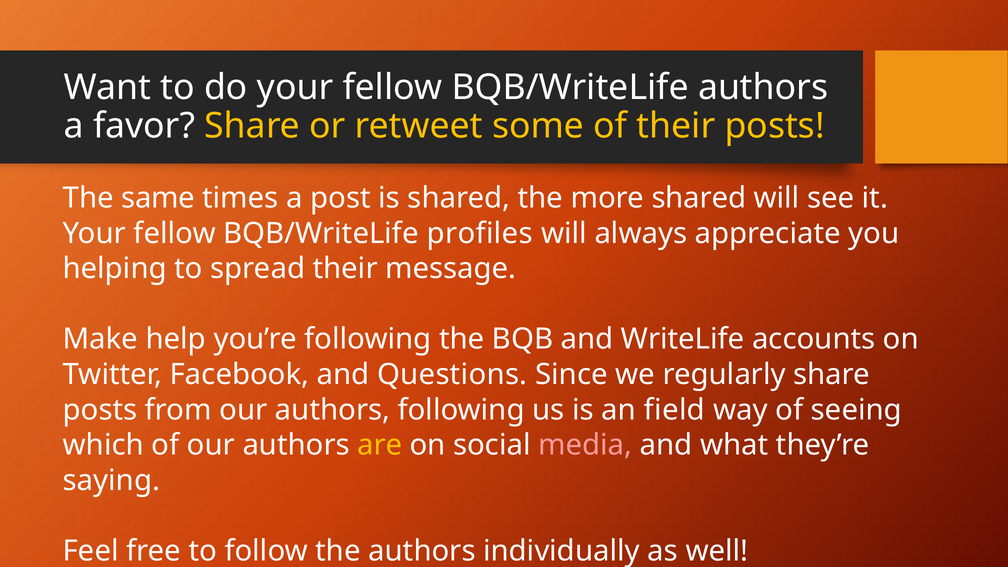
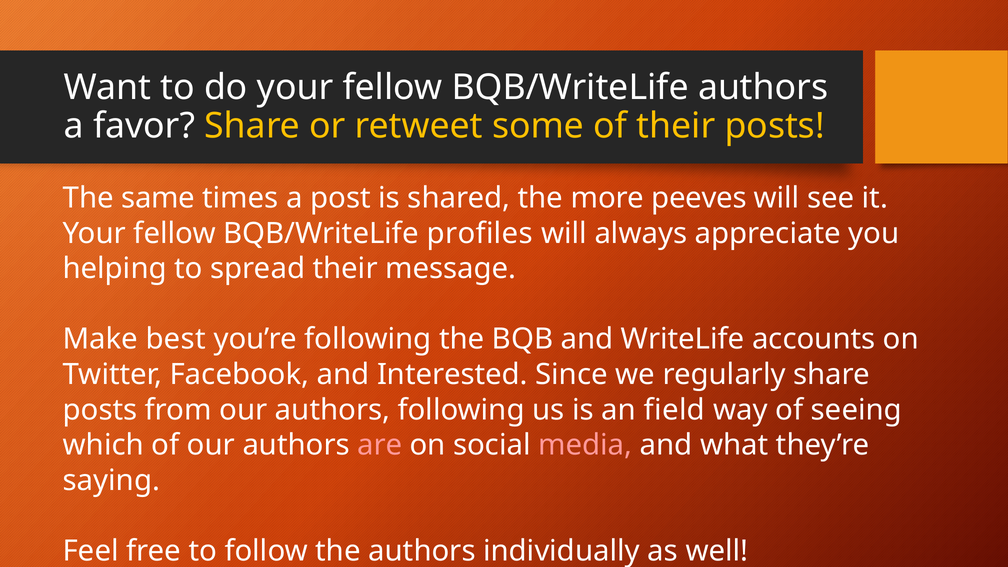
more shared: shared -> peeves (699, 198)
help: help -> best (176, 339)
Questions: Questions -> Interested (452, 375)
are colour: yellow -> pink (380, 445)
